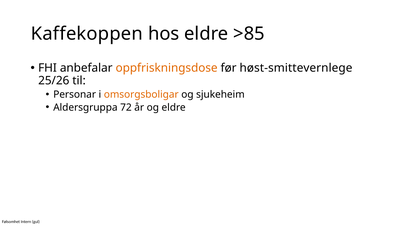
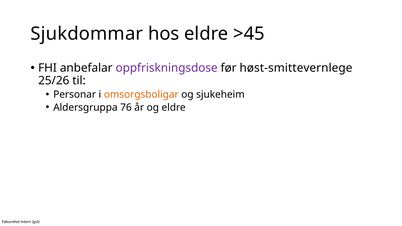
Kaffekoppen: Kaffekoppen -> Sjukdommar (87, 34)
>85: >85 -> >45 (249, 34)
oppfriskningsdose colour: orange -> purple (167, 68)
72: 72 -> 76 (126, 107)
